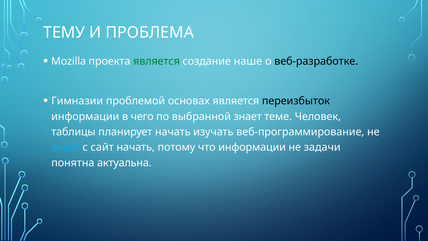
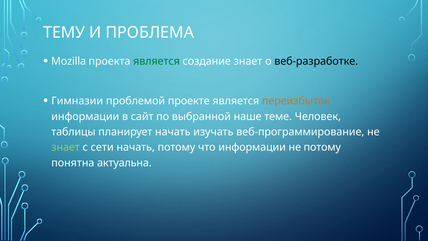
создание наше: наше -> знает (248, 61)
основах: основах -> проекте (189, 101)
переизбыток colour: black -> orange (296, 101)
чего: чего -> сайт (142, 116)
выбранной знает: знает -> наше (248, 116)
знает colour: light blue -> light green (66, 147)
сайт: сайт -> сети (102, 147)
не задачи: задачи -> потому (322, 147)
